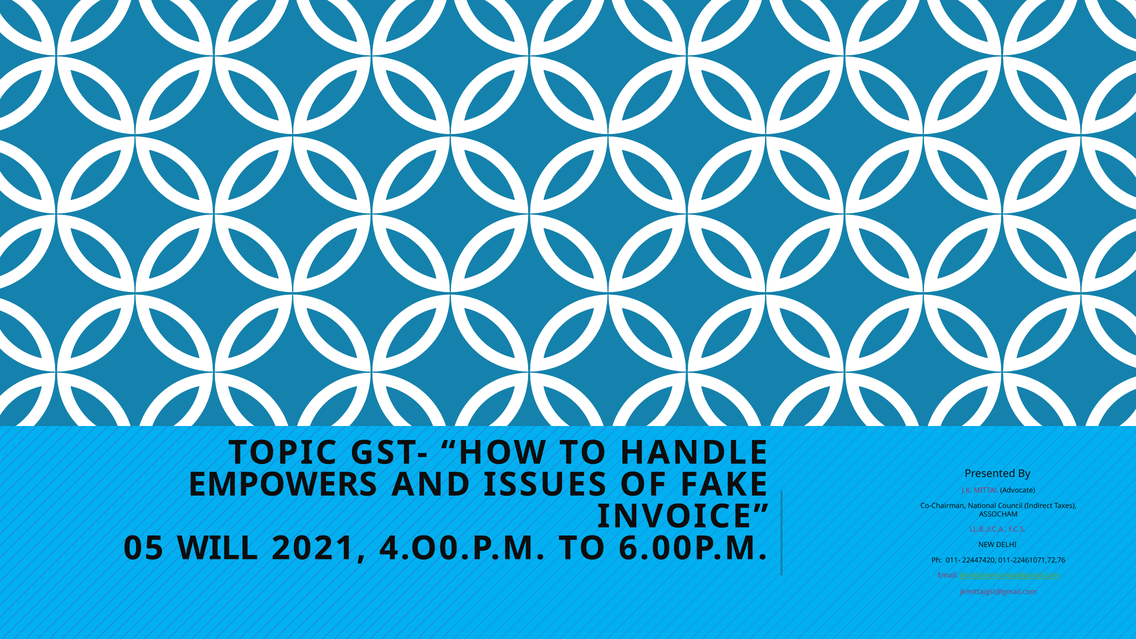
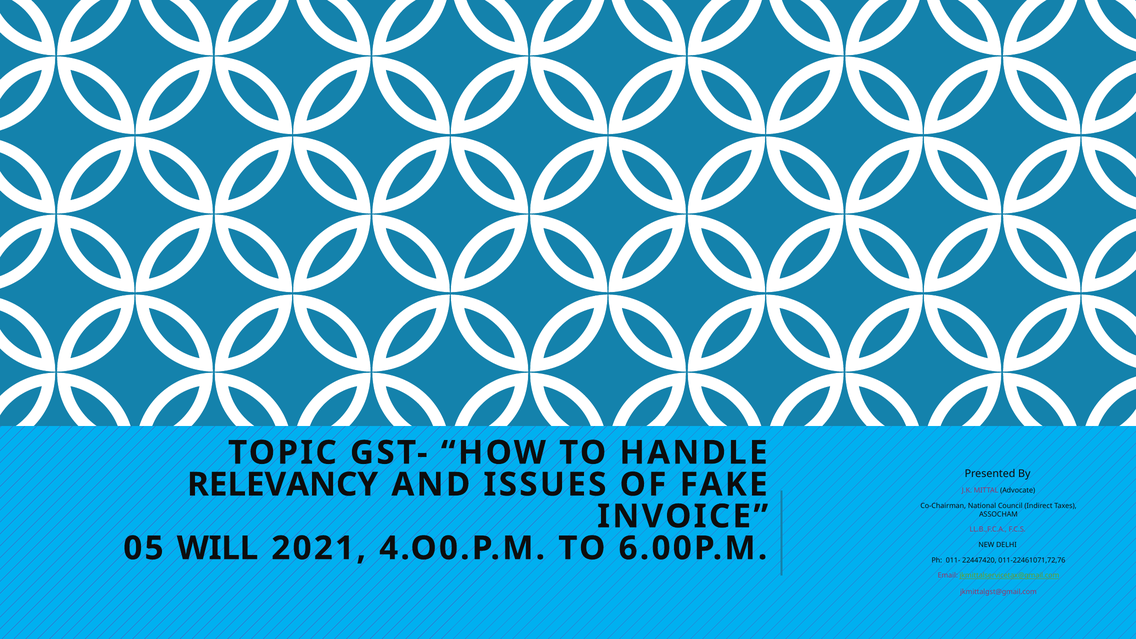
EMPOWERS: EMPOWERS -> RELEVANCY (283, 485)
